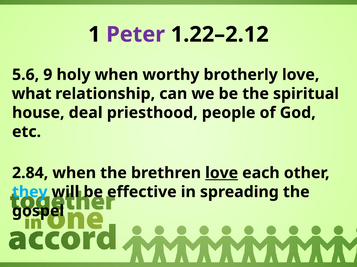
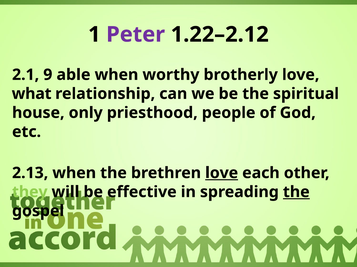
5.6: 5.6 -> 2.1 (26, 75)
holy: holy -> able (73, 75)
deal: deal -> only (86, 113)
2.84: 2.84 -> 2.13 (30, 173)
they colour: light blue -> light green (30, 192)
the underline: none -> present (296, 192)
